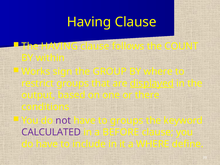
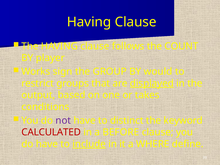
within: within -> player (50, 58)
BY where: where -> would (158, 72)
there: there -> takes (147, 95)
to groups: groups -> distinct (127, 120)
CALCULATED colour: purple -> red (51, 132)
include underline: none -> present (89, 144)
